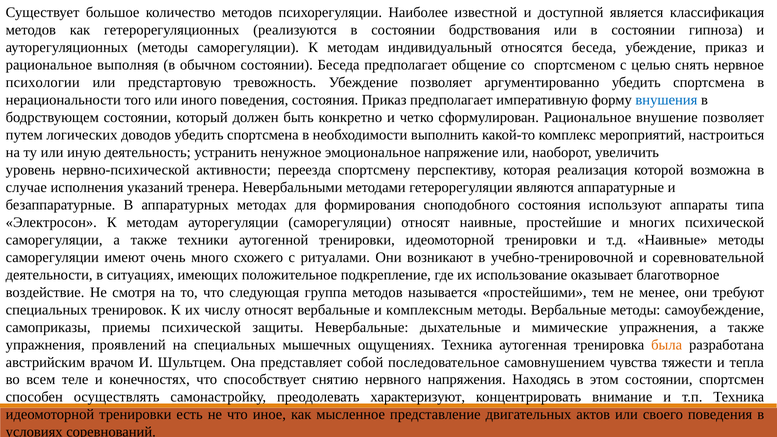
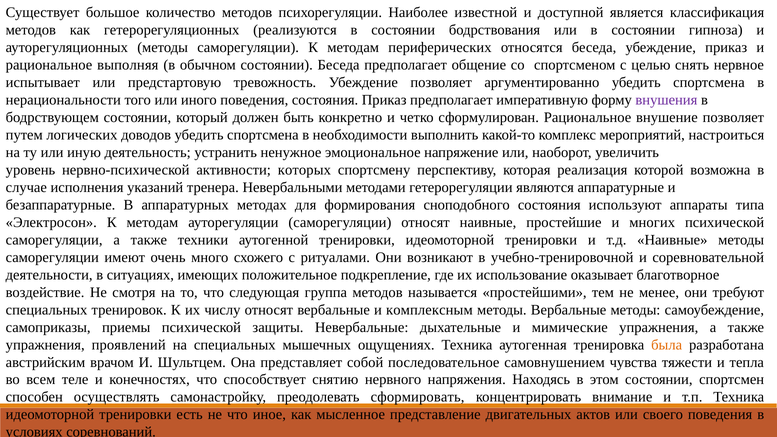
индивидуальный: индивидуальный -> периферических (440, 48)
психологии: психологии -> испытывает (43, 83)
внушения colour: blue -> purple (666, 100)
переезда: переезда -> которых (304, 170)
характеризуют: характеризуют -> сформировать (418, 397)
